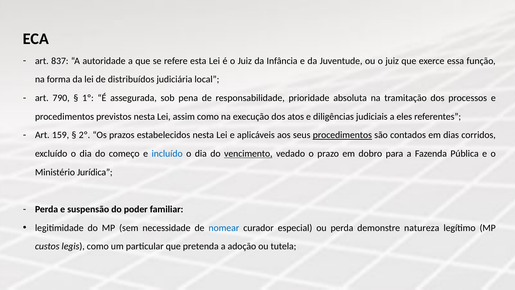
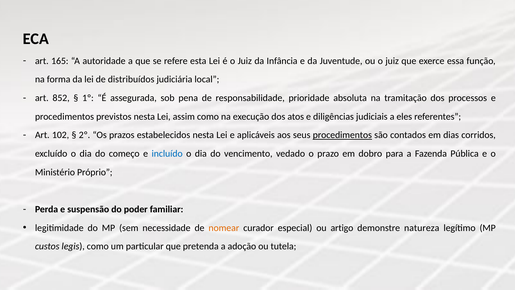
837: 837 -> 165 (60, 61)
790: 790 -> 852 (61, 98)
159: 159 -> 102 (61, 135)
vencimento underline: present -> none (248, 154)
Jurídica: Jurídica -> Próprio (95, 172)
nomear colour: blue -> orange (224, 228)
ou perda: perda -> artigo (342, 228)
